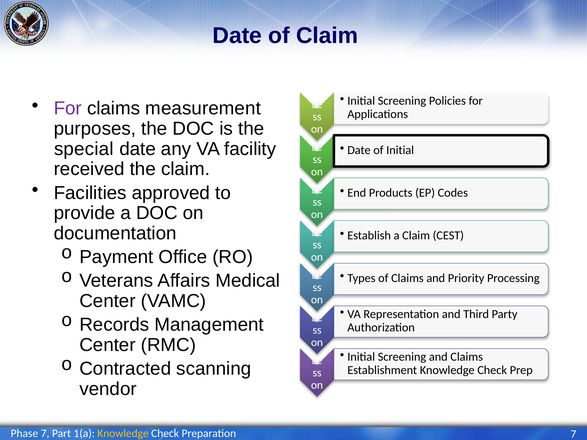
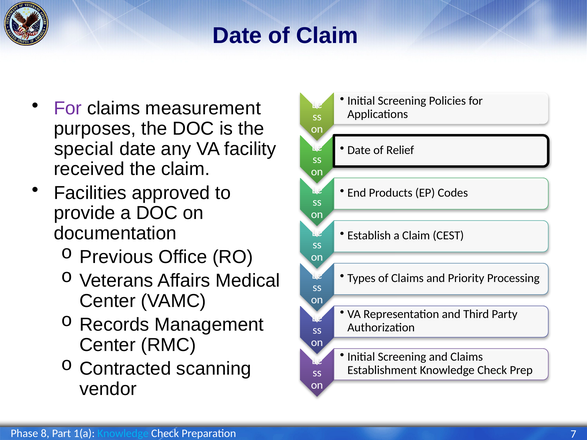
of Initial: Initial -> Relief (400, 150)
Payment: Payment -> Previous (116, 257)
Phase 7: 7 -> 8 (45, 434)
Knowledge colour: yellow -> light blue (123, 434)
